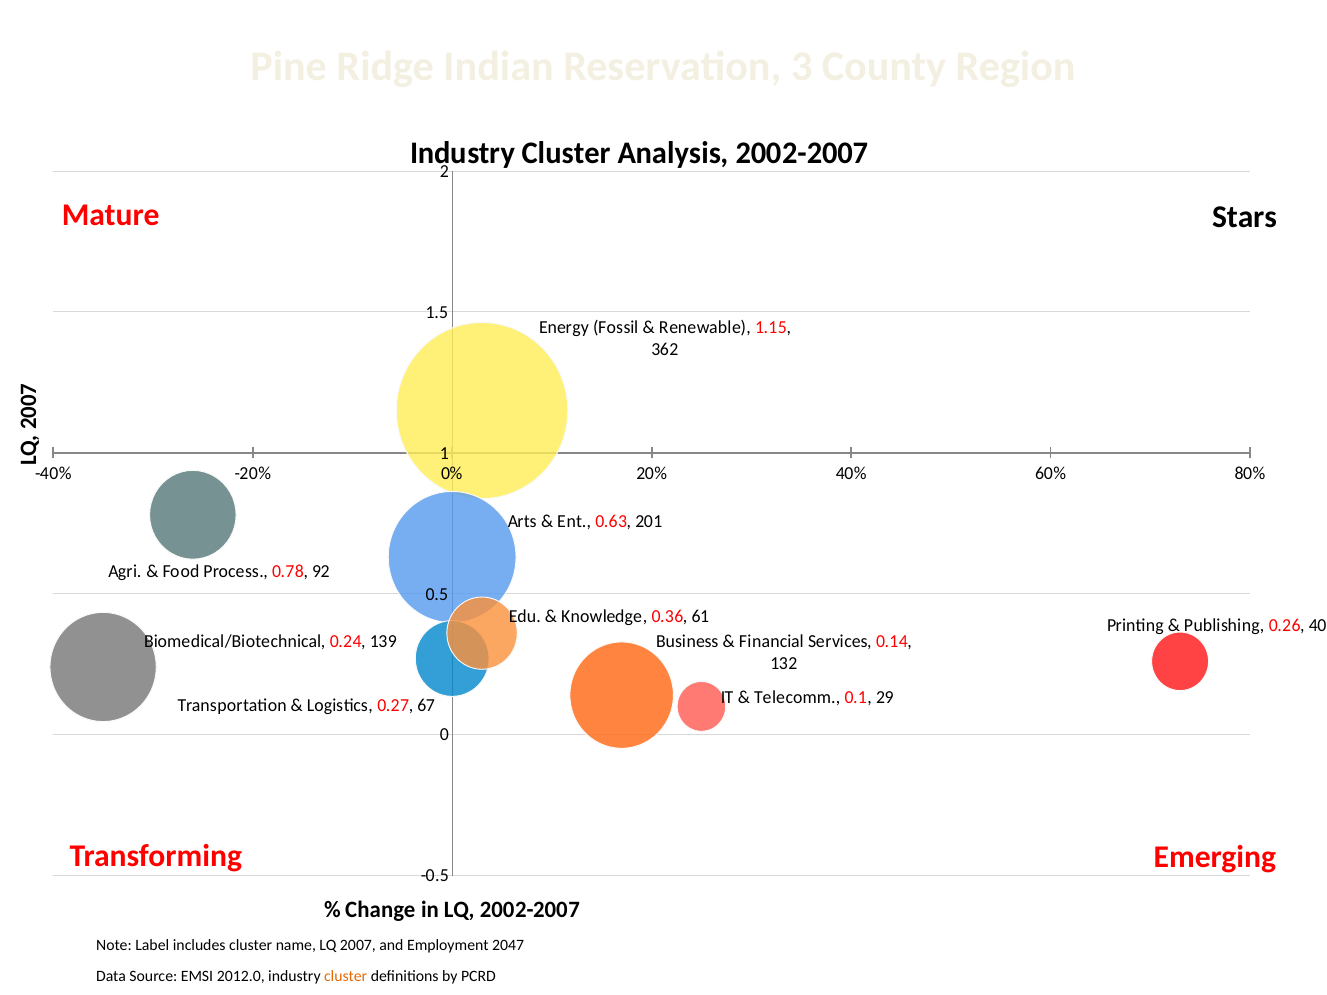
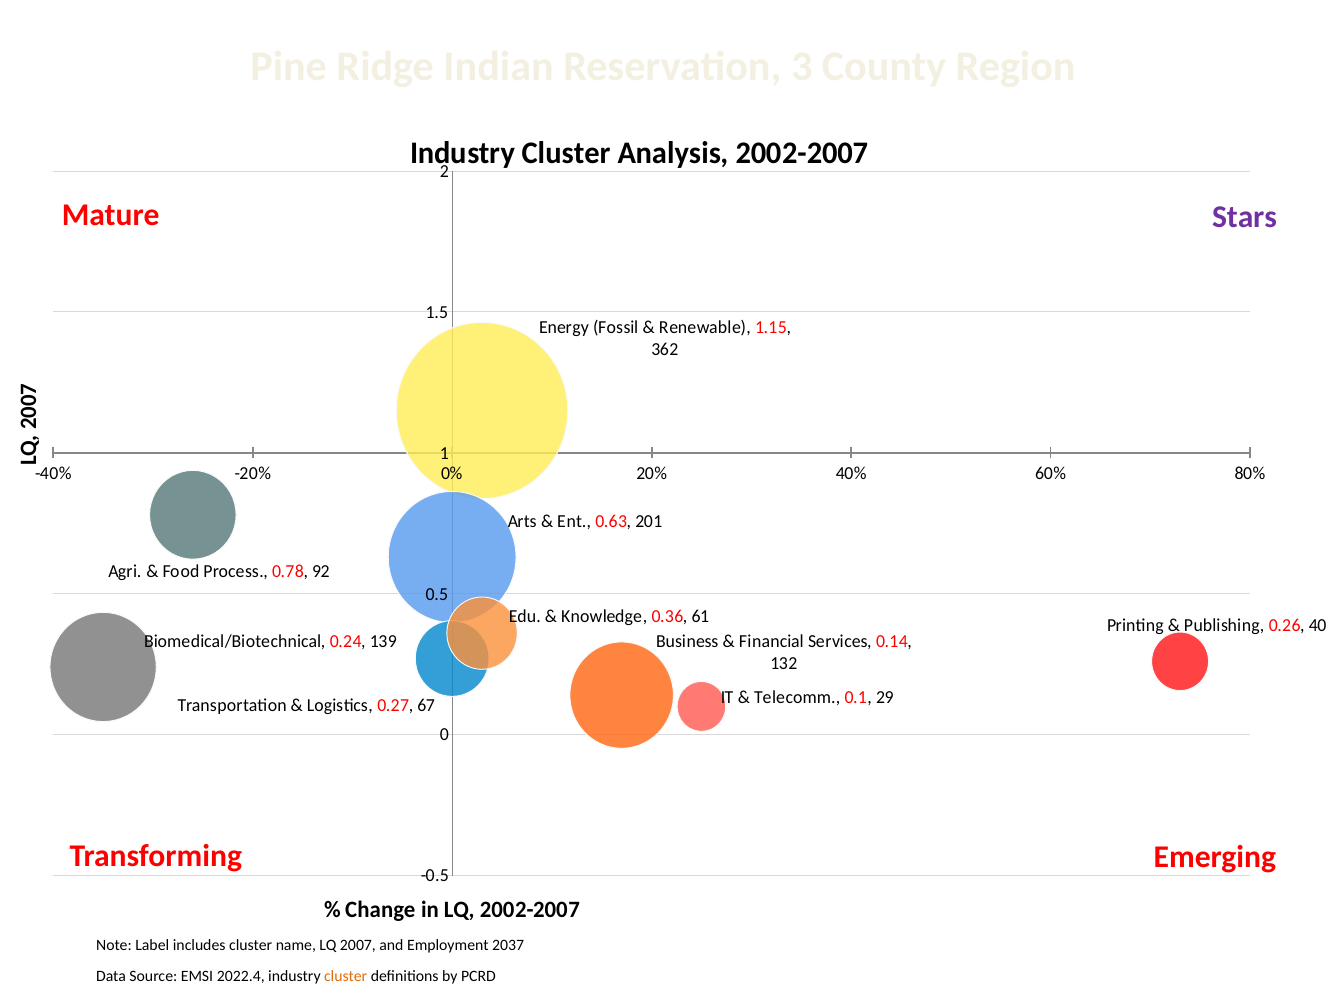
Stars colour: black -> purple (1245, 218)
2047: 2047 -> 2037 (508, 946)
2012.0: 2012.0 -> 2022.4 (241, 977)
